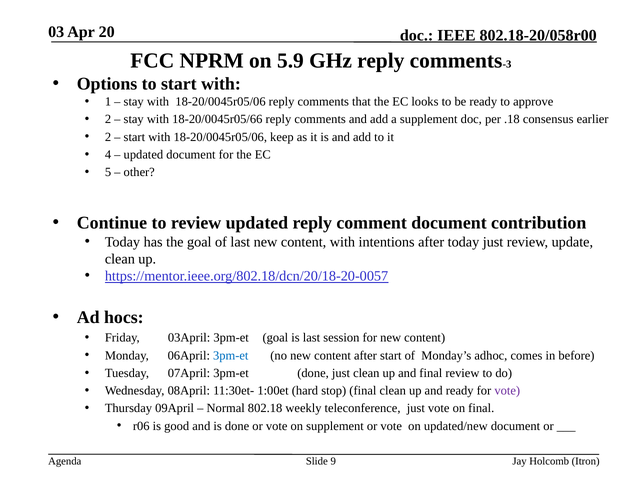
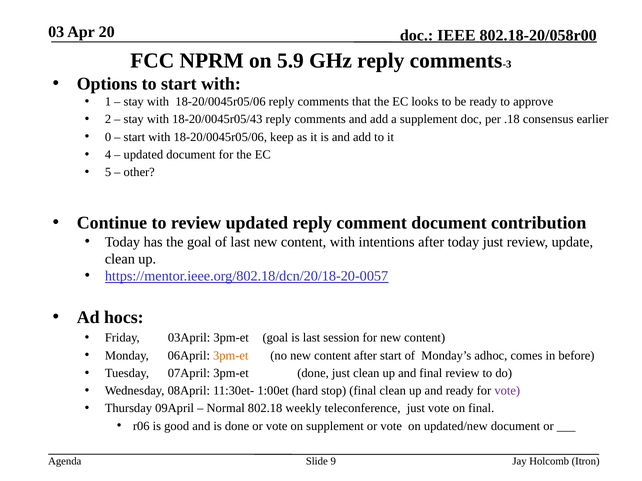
18-20/0045r05/66: 18-20/0045r05/66 -> 18-20/0045r05/43 (217, 119)
2: 2 -> 0 (108, 137)
3pm-et colour: blue -> orange (231, 356)
